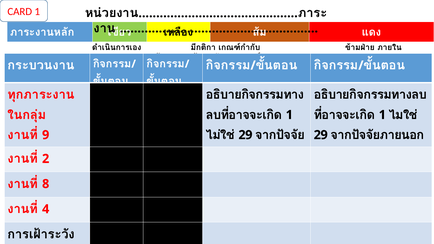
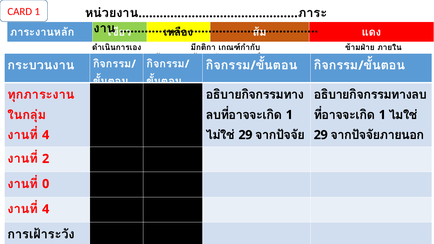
9: 9 -> 4 (46, 135)
8: 8 -> 0 (46, 184)
